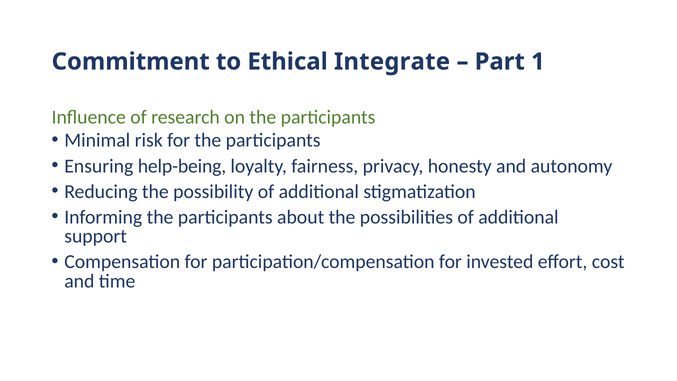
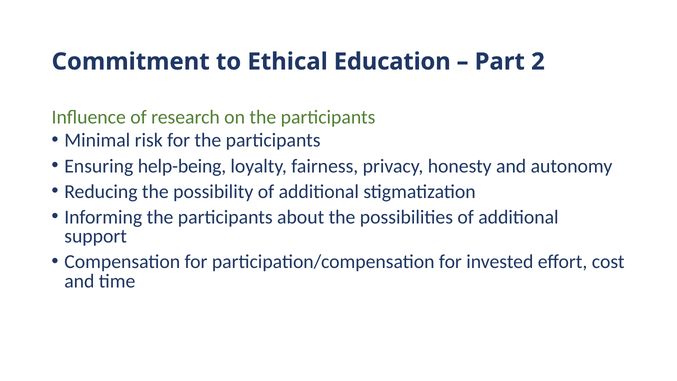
Integrate: Integrate -> Education (392, 62)
1: 1 -> 2 (538, 62)
